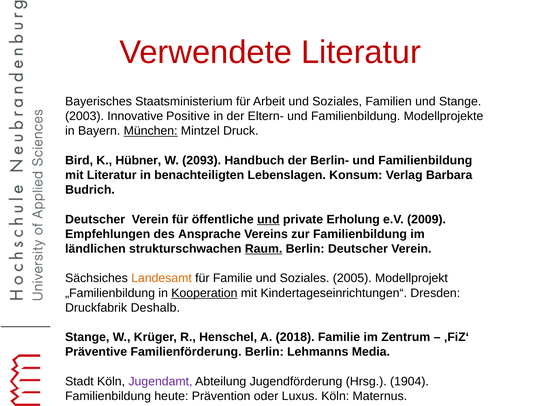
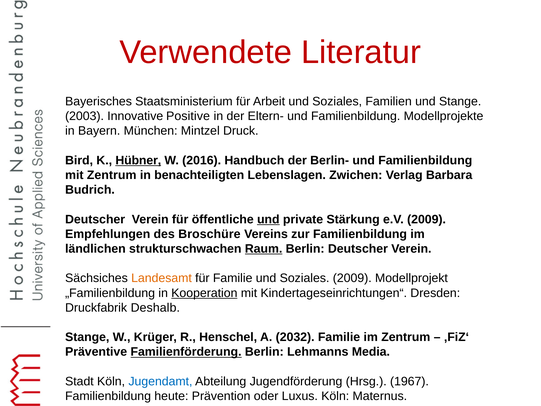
München underline: present -> none (151, 131)
Hübner underline: none -> present (138, 160)
2093: 2093 -> 2016 (202, 160)
mit Literatur: Literatur -> Zentrum (112, 175)
Konsum: Konsum -> Zwichen (356, 175)
Erholung: Erholung -> Stärkung (353, 219)
Ansprache: Ansprache -> Broschüre (209, 234)
Soziales 2005: 2005 -> 2009 (352, 278)
2018: 2018 -> 2032 (295, 337)
Familienförderung underline: none -> present (186, 352)
Jugendamt colour: purple -> blue (160, 381)
1904: 1904 -> 1967 (409, 381)
